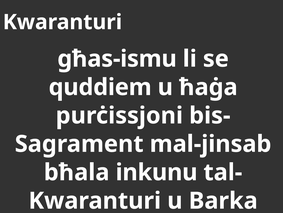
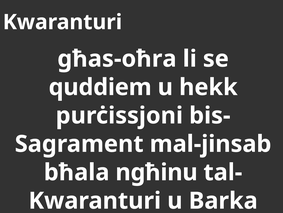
għas-ismu: għas-ismu -> għas-oħra (117, 59)
ħaġa: ħaġa -> hekk (208, 87)
inkunu: inkunu -> ngħinu (157, 172)
